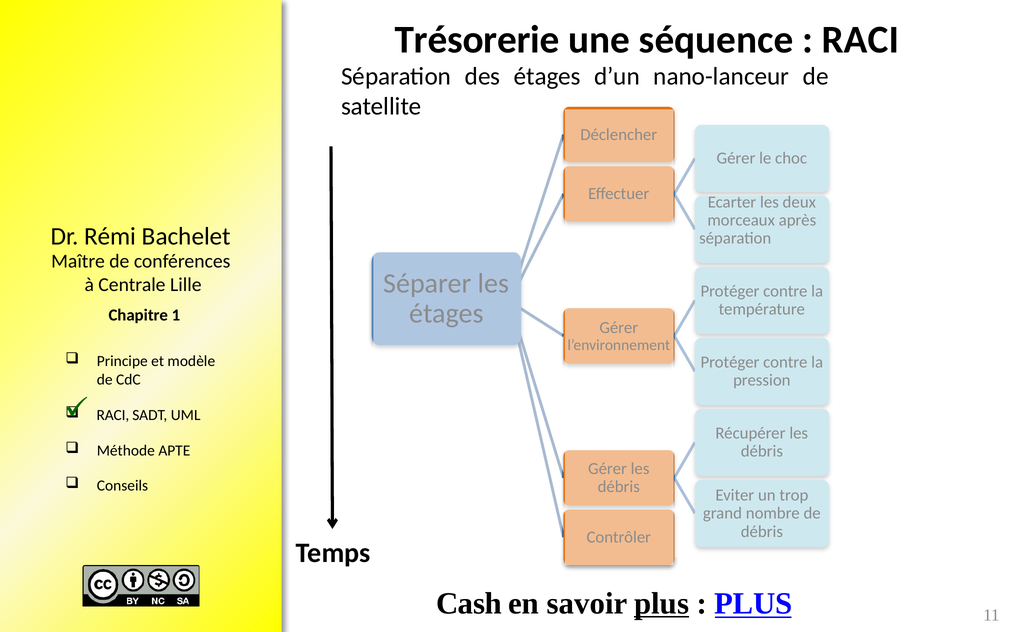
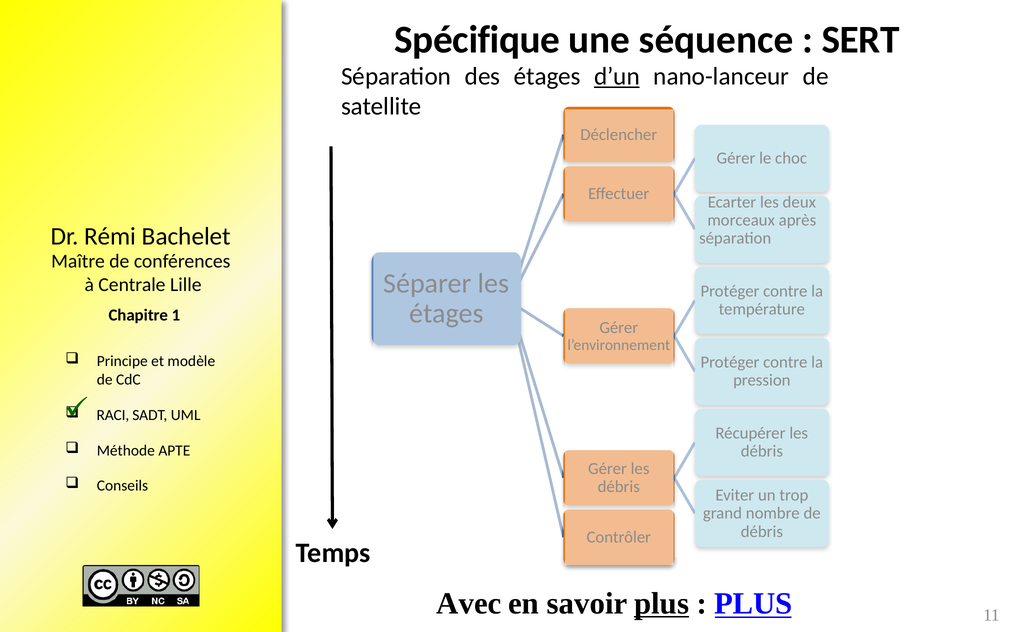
Trésorerie: Trésorerie -> Spécifique (477, 40)
RACI: RACI -> SERT (861, 40)
d’un underline: none -> present (617, 76)
Cash: Cash -> Avec (469, 603)
